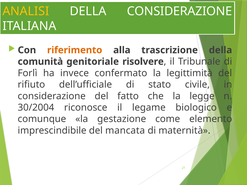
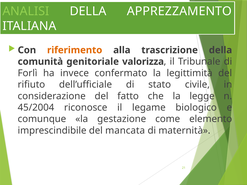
ANALISI colour: yellow -> light green (26, 11)
DELLA CONSIDERAZIONE: CONSIDERAZIONE -> APPREZZAMENTO (179, 11)
risolvere: risolvere -> valorizza (143, 62)
30/2004: 30/2004 -> 45/2004 (36, 108)
